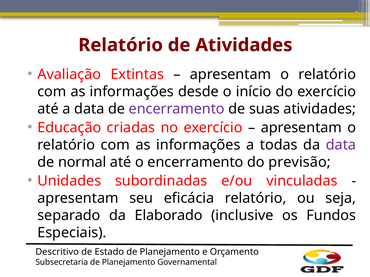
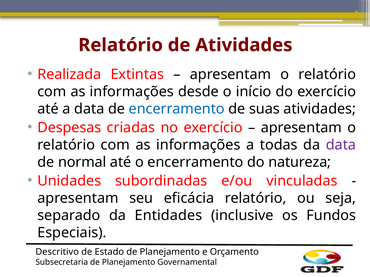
Avaliação: Avaliação -> Realizada (69, 74)
encerramento colour: purple -> blue (177, 109)
Educação: Educação -> Despesas (69, 128)
previsão: previsão -> natureza (300, 162)
Elaborado: Elaborado -> Entidades (168, 216)
